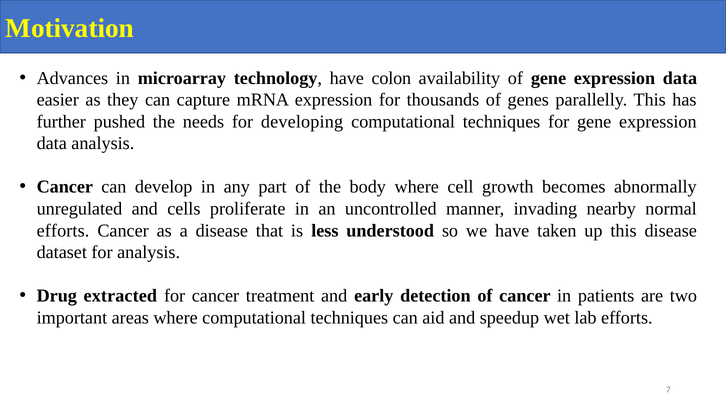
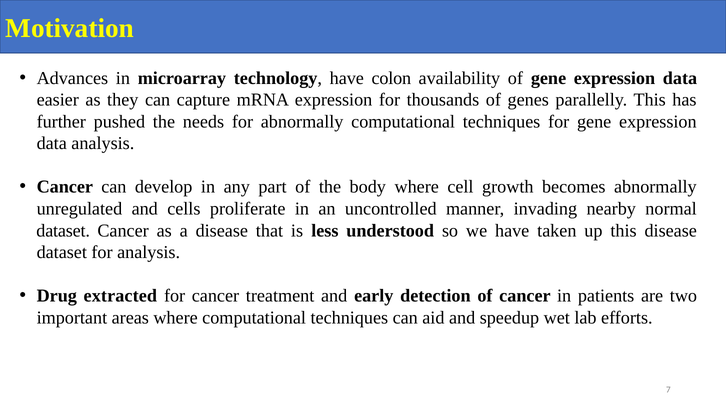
for developing: developing -> abnormally (302, 122)
efforts: efforts -> dataset (63, 231)
